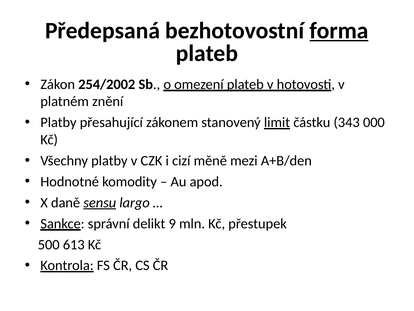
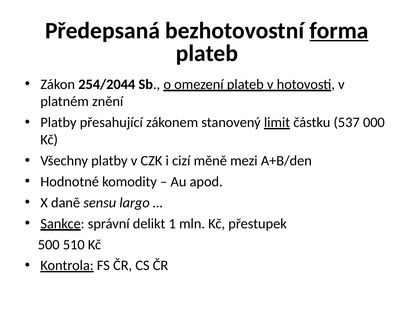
254/2002: 254/2002 -> 254/2044 (107, 84)
343: 343 -> 537 (347, 122)
sensu underline: present -> none (100, 202)
9: 9 -> 1 (172, 223)
613: 613 -> 510 (74, 244)
